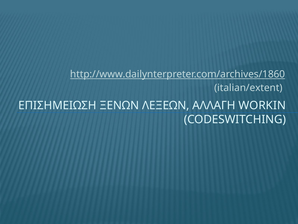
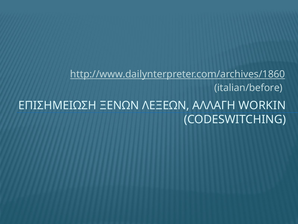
italian/extent: italian/extent -> italian/before (248, 88)
